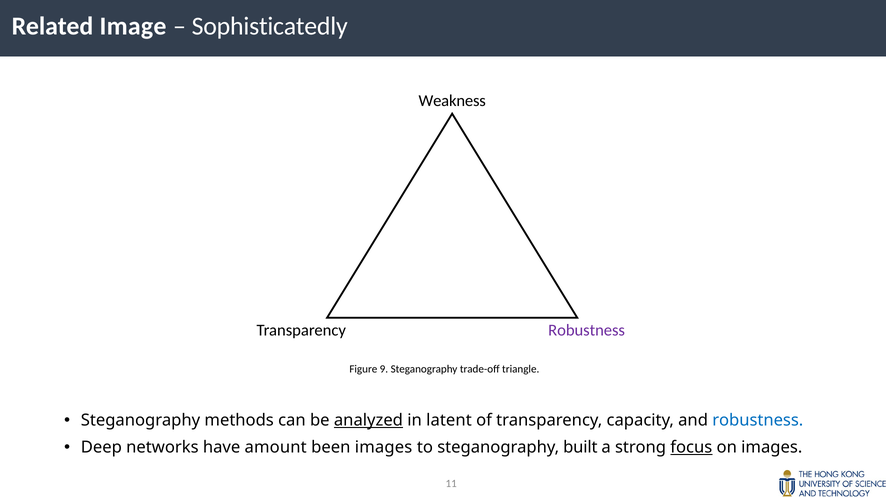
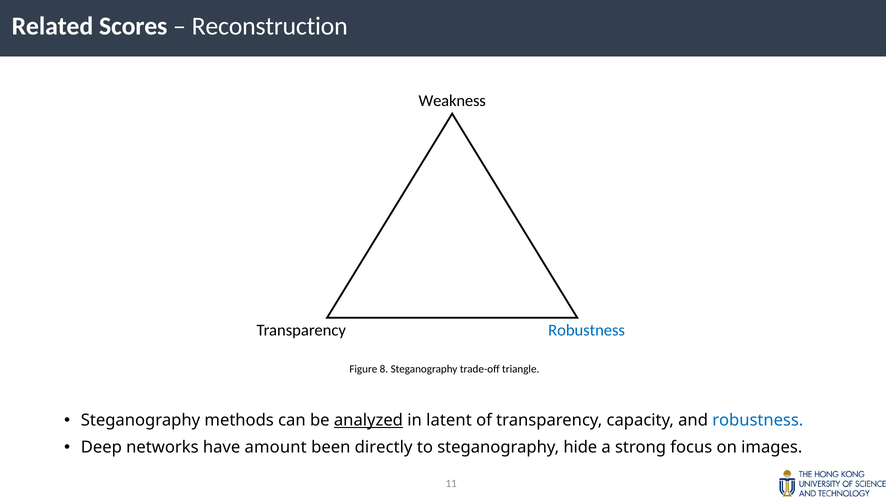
Image: Image -> Scores (133, 26)
Sophisticatedly: Sophisticatedly -> Reconstruction (270, 26)
Robustness colour: purple -> blue (587, 331)
9: 9 -> 8 (384, 370)
been images: images -> directly (384, 448)
built: built -> hide (580, 448)
focus underline: present -> none (691, 448)
